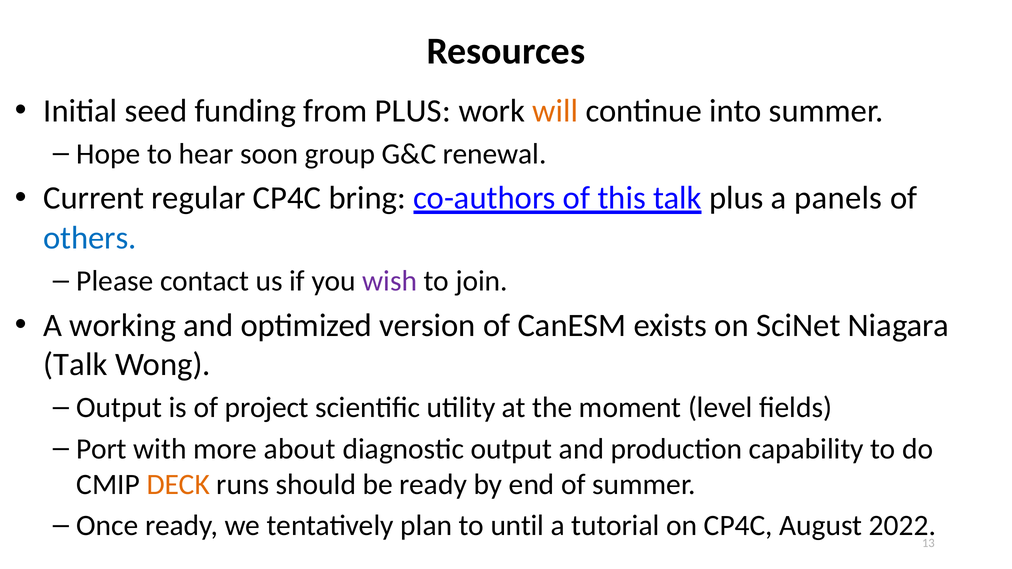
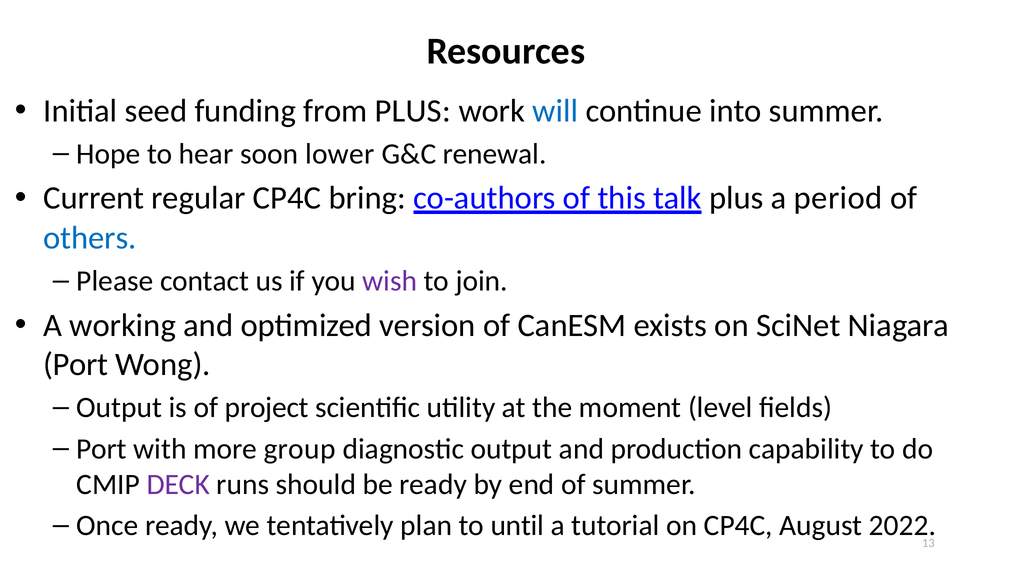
will colour: orange -> blue (555, 111)
group: group -> lower (340, 154)
panels: panels -> period (838, 198)
Talk: Talk -> Port (76, 365)
about: about -> group (300, 449)
DECK colour: orange -> purple (178, 485)
